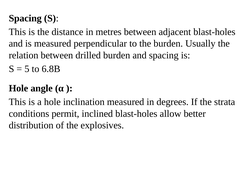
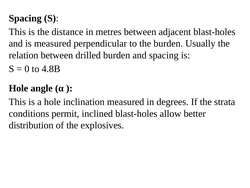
5: 5 -> 0 (27, 69)
6.8B: 6.8B -> 4.8B (51, 69)
